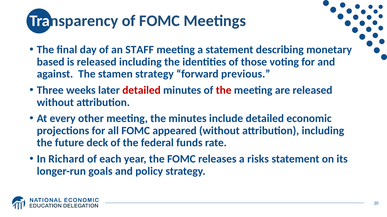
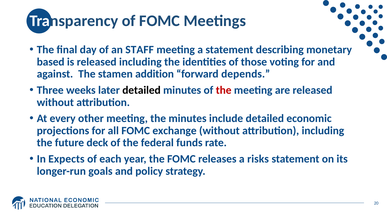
stamen strategy: strategy -> addition (155, 74)
previous: previous -> depends (246, 74)
detailed colour: red -> black (141, 90)
appeared: appeared -> exchange (175, 131)
Richard: Richard -> Expects (66, 159)
